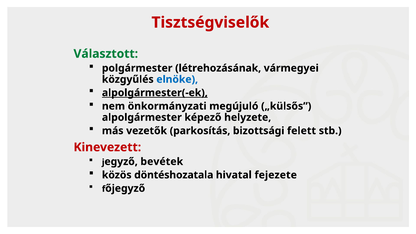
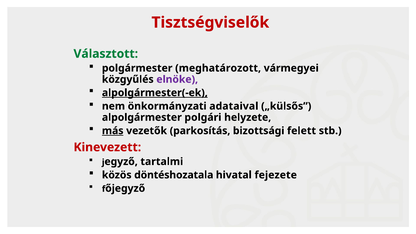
létrehozásának: létrehozásának -> meghatározott (218, 68)
elnöke colour: blue -> purple (177, 79)
megújuló: megújuló -> adataival (234, 106)
képező: képező -> polgári (203, 117)
más underline: none -> present (113, 131)
bevétek: bevétek -> tartalmi (162, 162)
